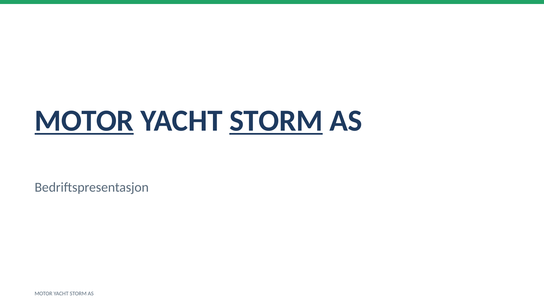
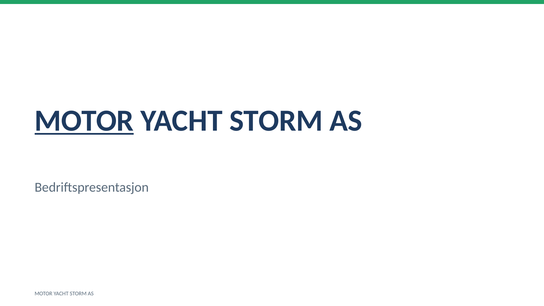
STORM underline: present -> none (276, 121)
